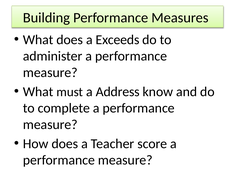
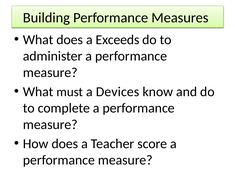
Address: Address -> Devices (118, 92)
